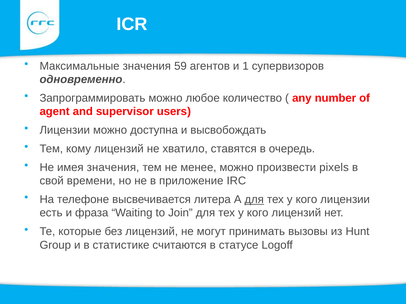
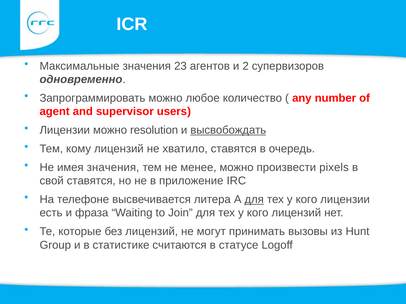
59: 59 -> 23 (180, 66)
1: 1 -> 2 (246, 66)
доступна: доступна -> resolution (154, 130)
высвобождать underline: none -> present (228, 130)
свой времени: времени -> ставятся (91, 181)
